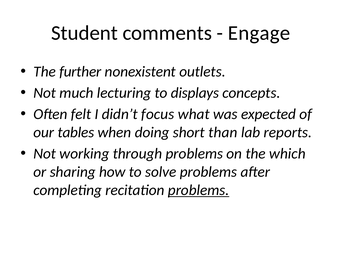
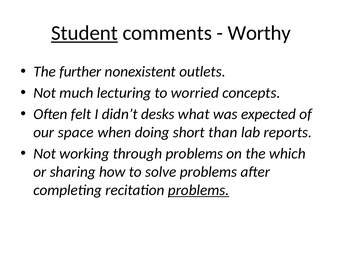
Student underline: none -> present (84, 33)
Engage: Engage -> Worthy (259, 33)
displays: displays -> worried (195, 93)
focus: focus -> desks (158, 114)
tables: tables -> space (76, 133)
